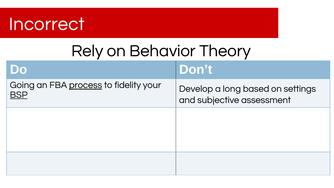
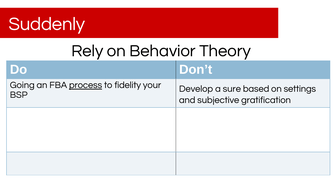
Incorrect: Incorrect -> Suddenly (47, 24)
long: long -> sure (232, 89)
BSP underline: present -> none (19, 95)
assessment: assessment -> gratification (266, 100)
